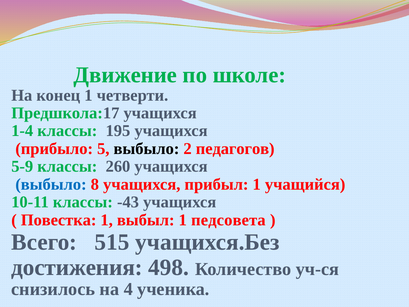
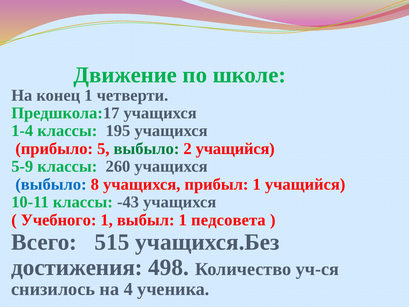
выбыло colour: black -> green (146, 149)
2 педагогов: педагогов -> учащийся (235, 149)
Повестка: Повестка -> Учебного (59, 220)
